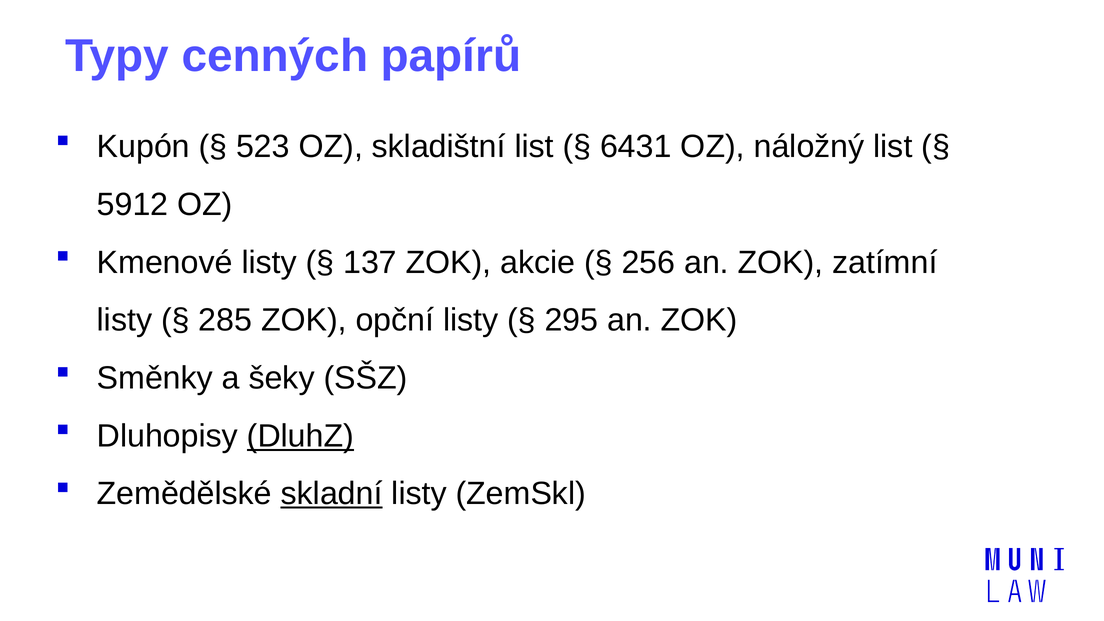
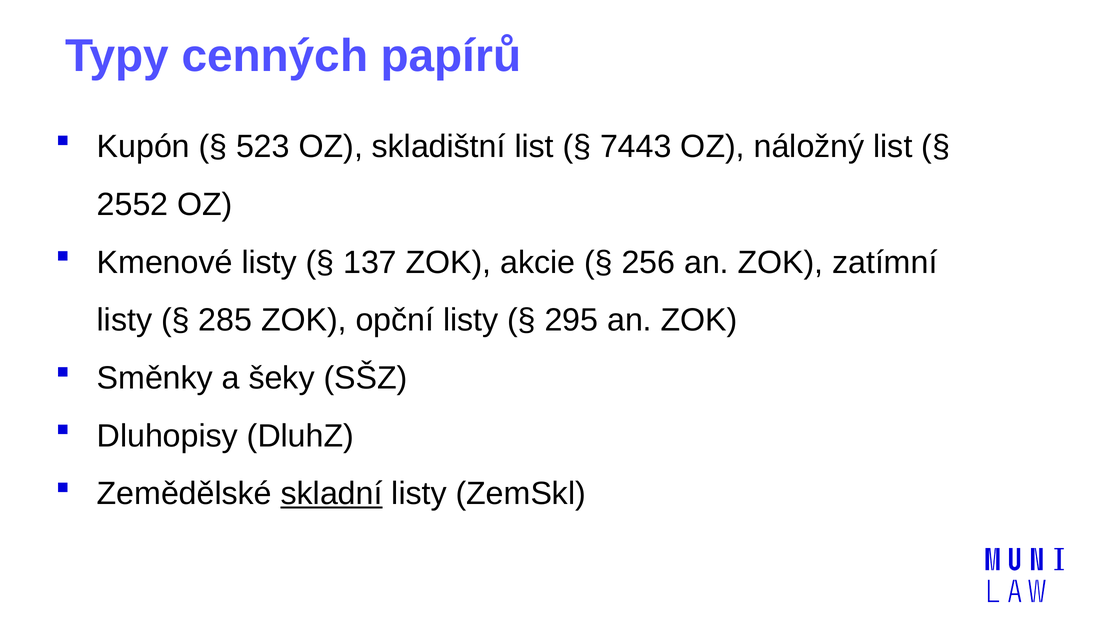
6431: 6431 -> 7443 (636, 147)
5912: 5912 -> 2552 (133, 205)
DluhZ underline: present -> none (300, 436)
